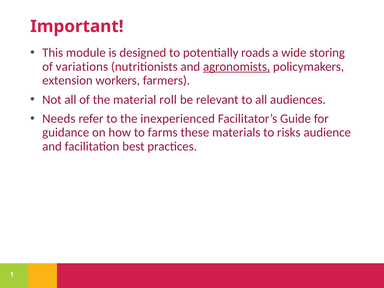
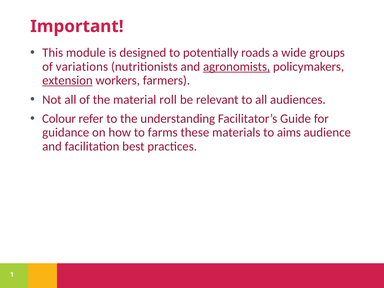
storing: storing -> groups (327, 53)
extension underline: none -> present (67, 80)
Needs: Needs -> Colour (59, 119)
inexperienced: inexperienced -> understanding (178, 119)
risks: risks -> aims (289, 133)
